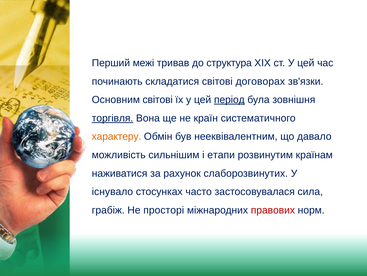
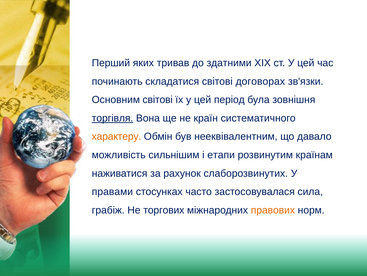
межі: межі -> яких (143, 63)
структура: структура -> здатними (229, 63)
період underline: present -> none (229, 100)
існувало: існувало -> правами (112, 191)
просторі: просторі -> торгових (164, 210)
правових colour: red -> orange (273, 210)
